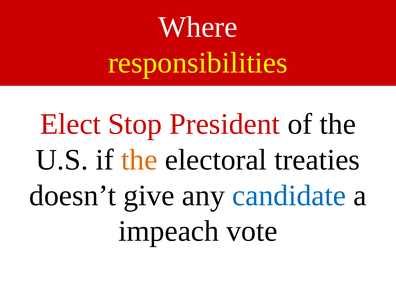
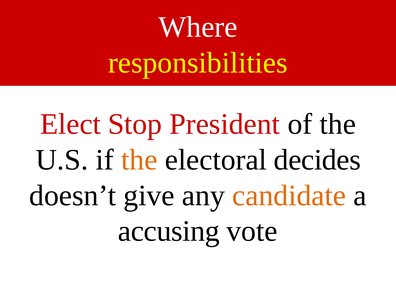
treaties: treaties -> decides (317, 160)
candidate colour: blue -> orange (289, 195)
impeach: impeach -> accusing (169, 231)
